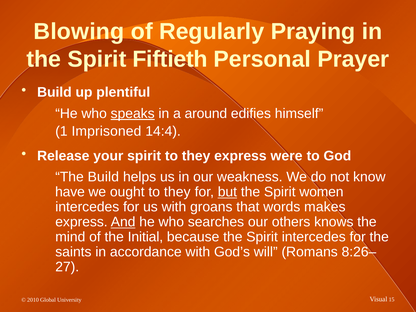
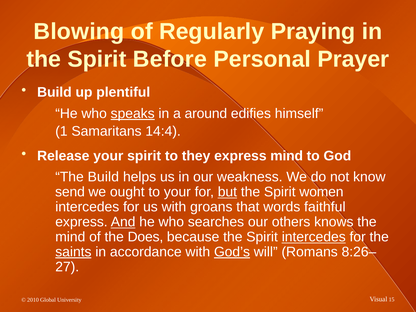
Fiftieth: Fiftieth -> Before (170, 59)
Imprisoned: Imprisoned -> Samaritans (107, 131)
express were: were -> mind (287, 156)
have: have -> send (70, 192)
ought to they: they -> your (177, 192)
makes: makes -> faithful (325, 207)
Initial: Initial -> Does (145, 237)
intercedes underline: none -> present (314, 237)
saints underline: none -> present (73, 252)
God’s underline: none -> present (232, 252)
